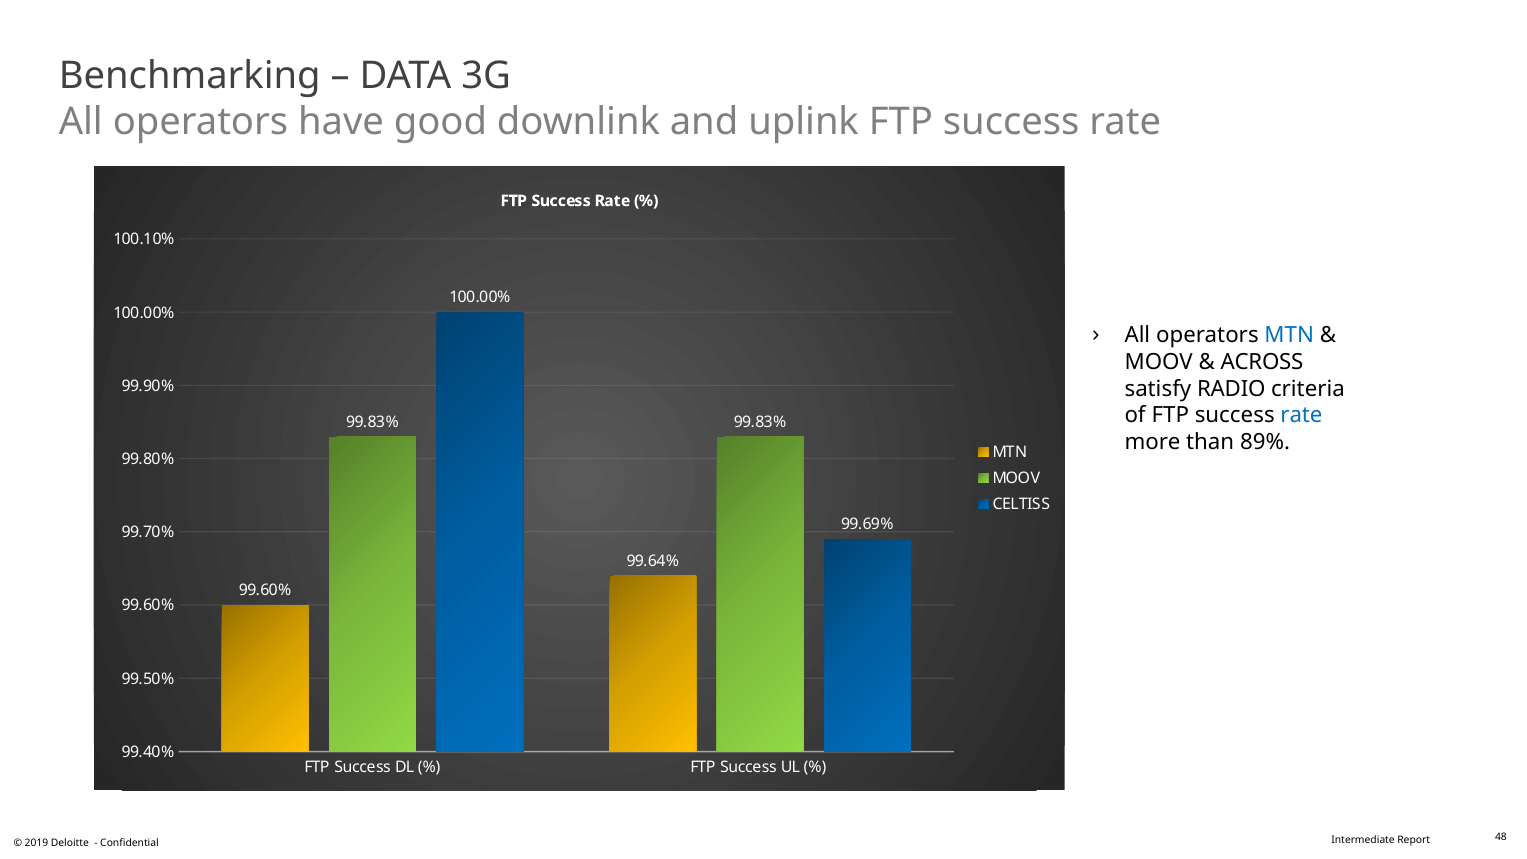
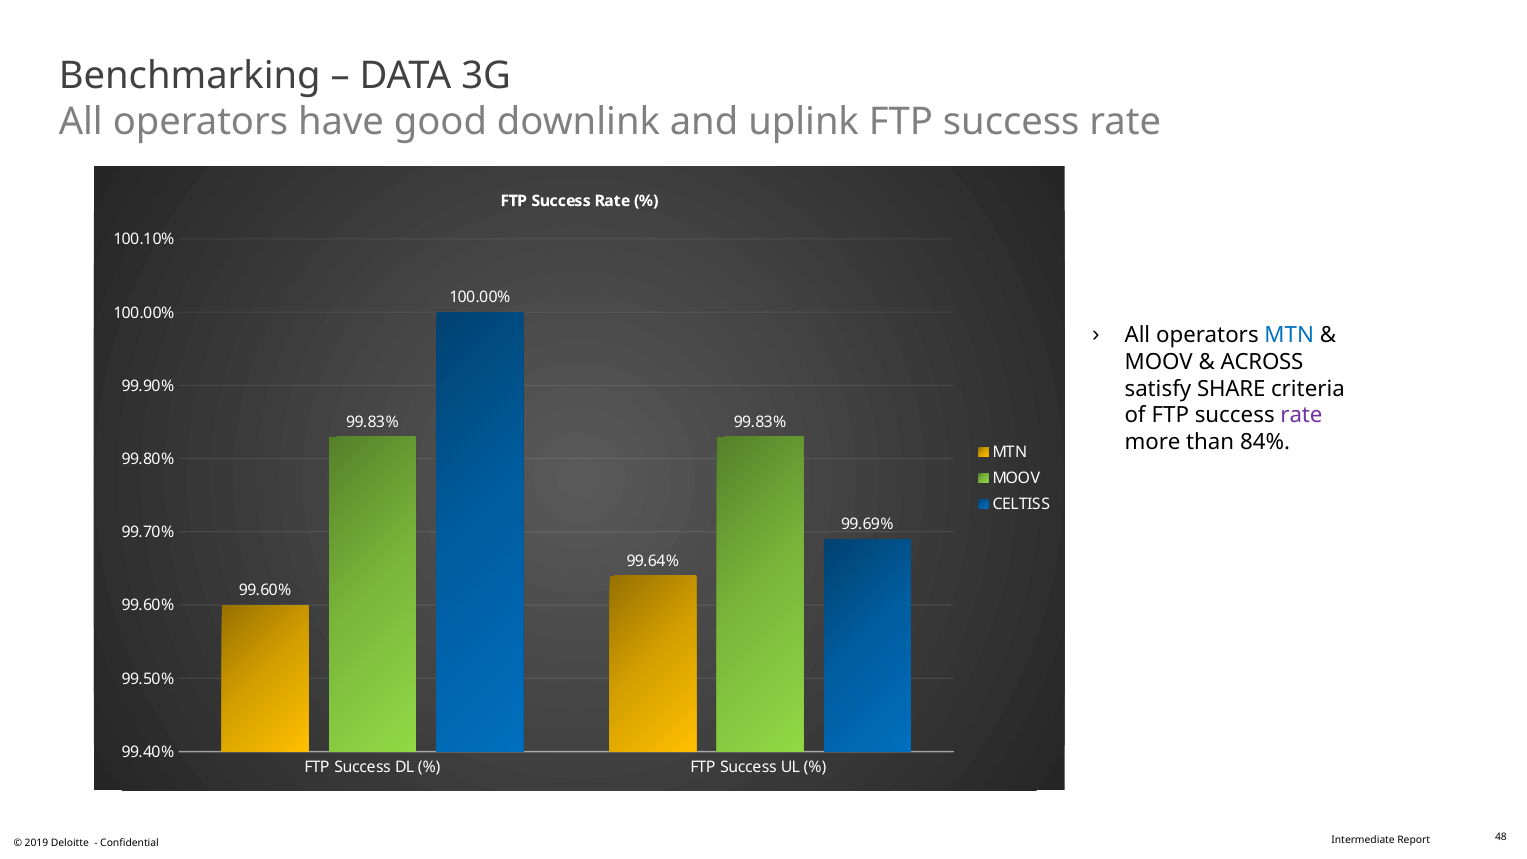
RADIO: RADIO -> SHARE (1231, 389)
rate colour: blue -> purple (1301, 415)
89%: 89% -> 84% (1265, 442)
